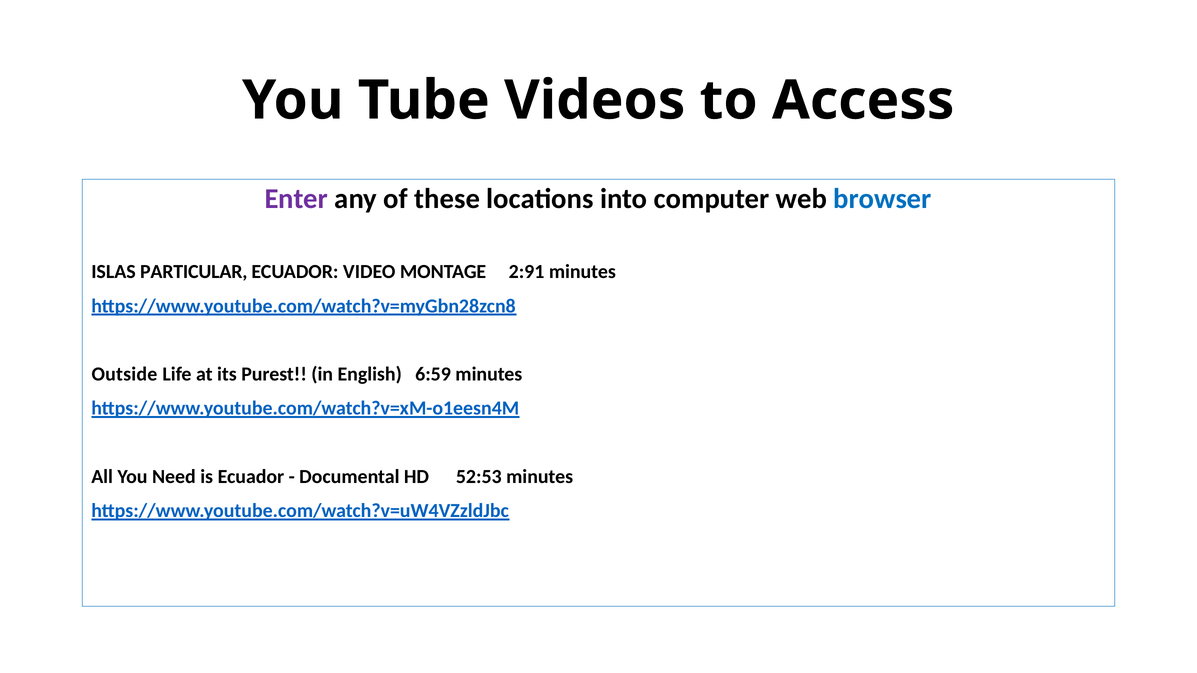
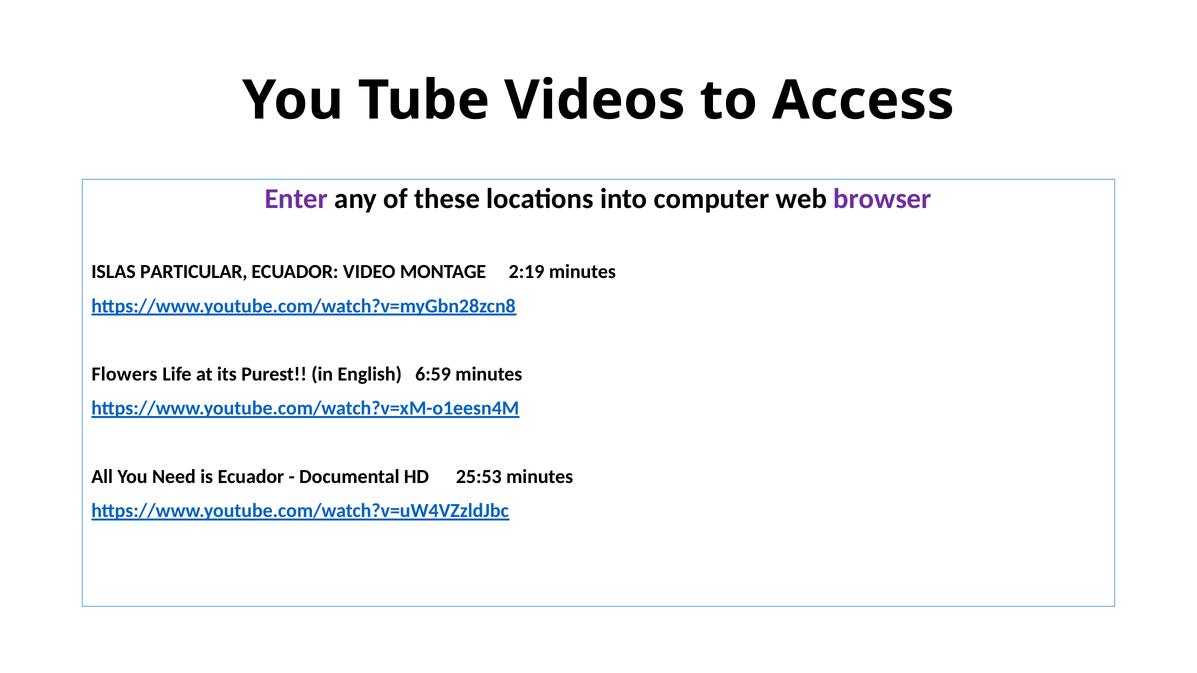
browser colour: blue -> purple (882, 199)
2:91: 2:91 -> 2:19 (527, 272)
Outside: Outside -> Flowers (124, 374)
52:53: 52:53 -> 25:53 (479, 477)
